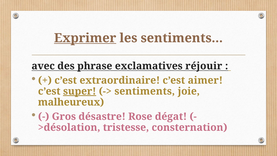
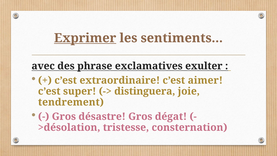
réjouir: réjouir -> exulter (204, 66)
super underline: present -> none (80, 91)
sentiments: sentiments -> distinguera (145, 91)
malheureux: malheureux -> tendrement (71, 102)
désastre Rose: Rose -> Gros (140, 116)
